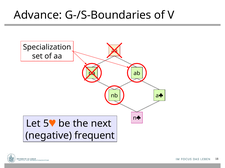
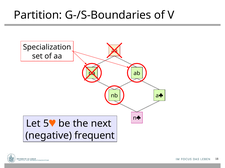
Advance: Advance -> Partition (38, 15)
